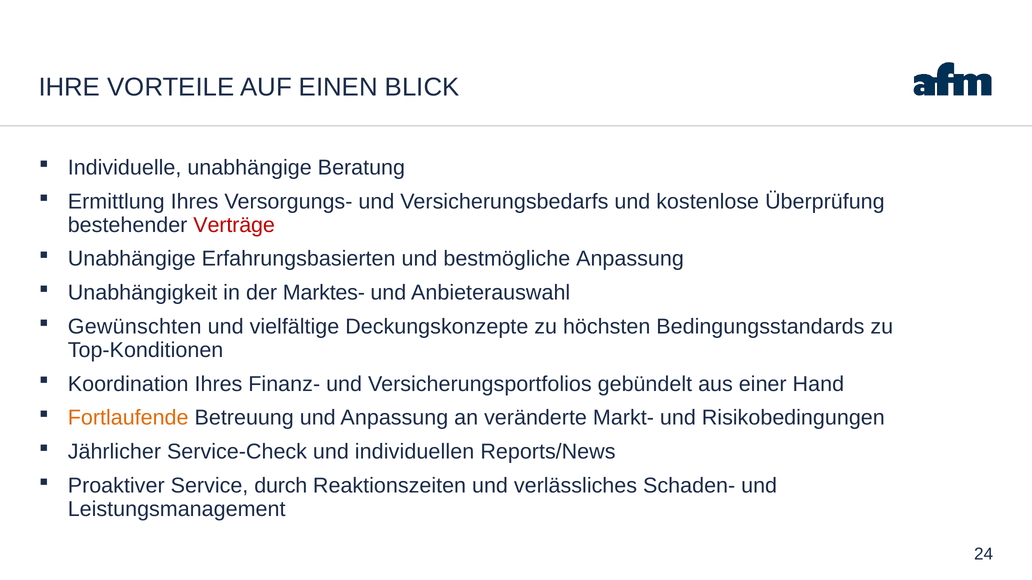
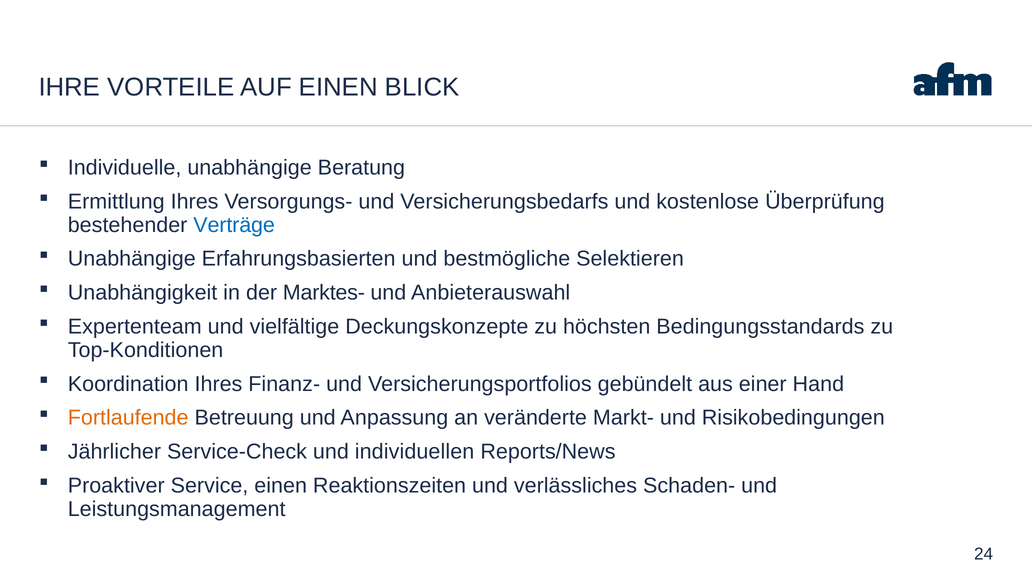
Verträge colour: red -> blue (234, 225)
bestmögliche Anpassung: Anpassung -> Selektieren (630, 259)
Gewünschten: Gewünschten -> Expertenteam (135, 327)
Service durch: durch -> einen (281, 486)
